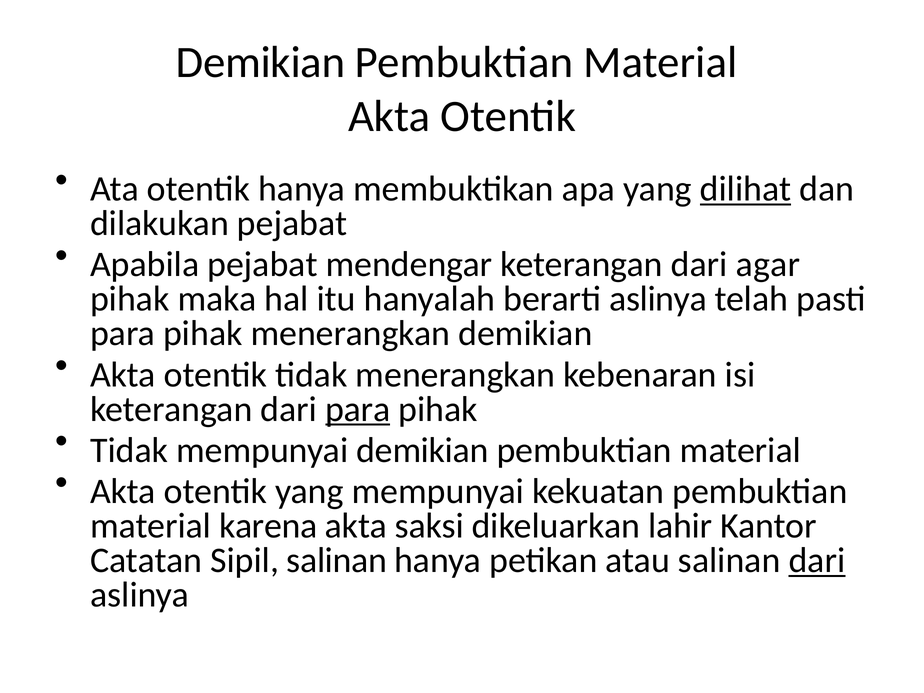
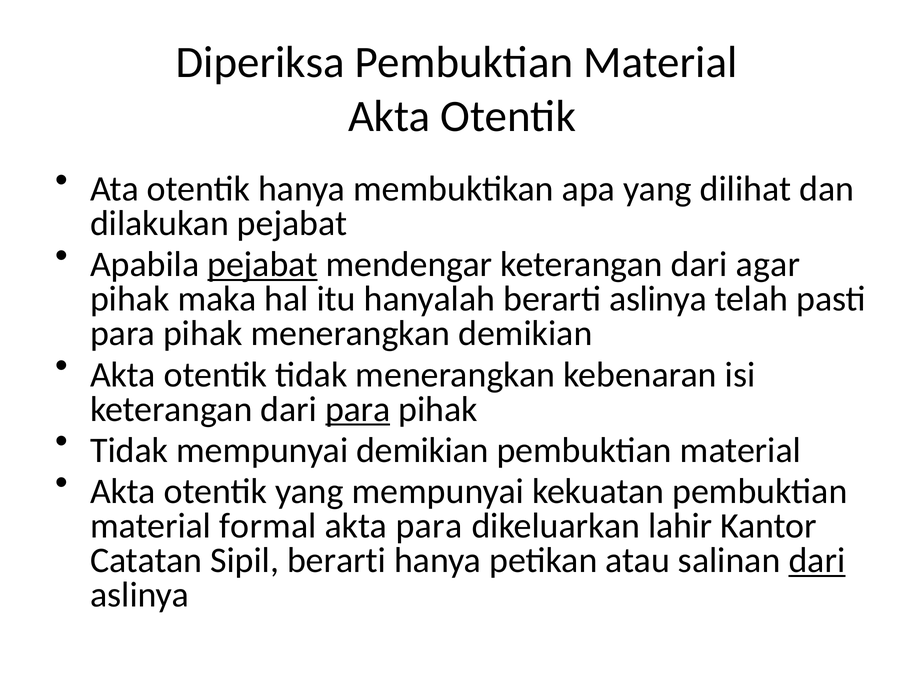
Demikian: Demikian -> Diperiksa (260, 62)
dilihat underline: present -> none (746, 189)
pejabat underline: none -> present (262, 265)
karena: karena -> formal (268, 526)
akta saksi: saksi -> para (429, 526)
Sipil salinan: salinan -> berarti (337, 560)
